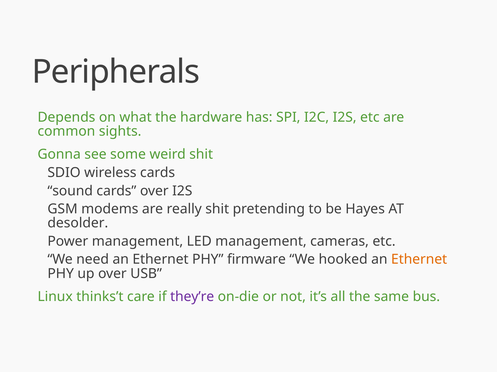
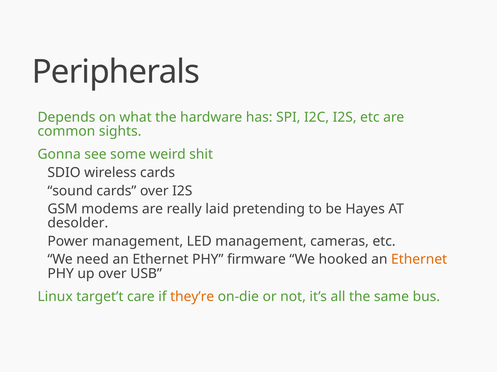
really shit: shit -> laid (217, 209)
thinks’t: thinks’t -> target’t (100, 297)
they’re colour: purple -> orange (192, 297)
